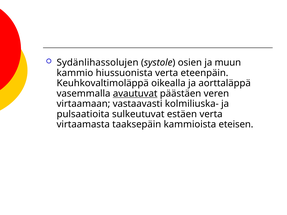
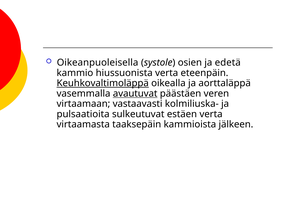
Sydänlihassolujen: Sydänlihassolujen -> Oikeanpuoleisella (98, 63)
muun: muun -> edetä (228, 63)
Keuhkovaltimoläppä underline: none -> present (103, 83)
eteisen: eteisen -> jälkeen (236, 125)
